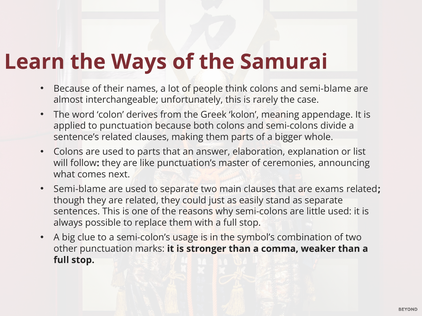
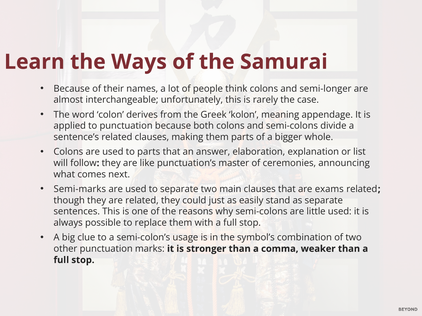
and semi-blame: semi-blame -> semi-longer (325, 89)
Semi-blame: Semi-blame -> Semi-marks (80, 189)
